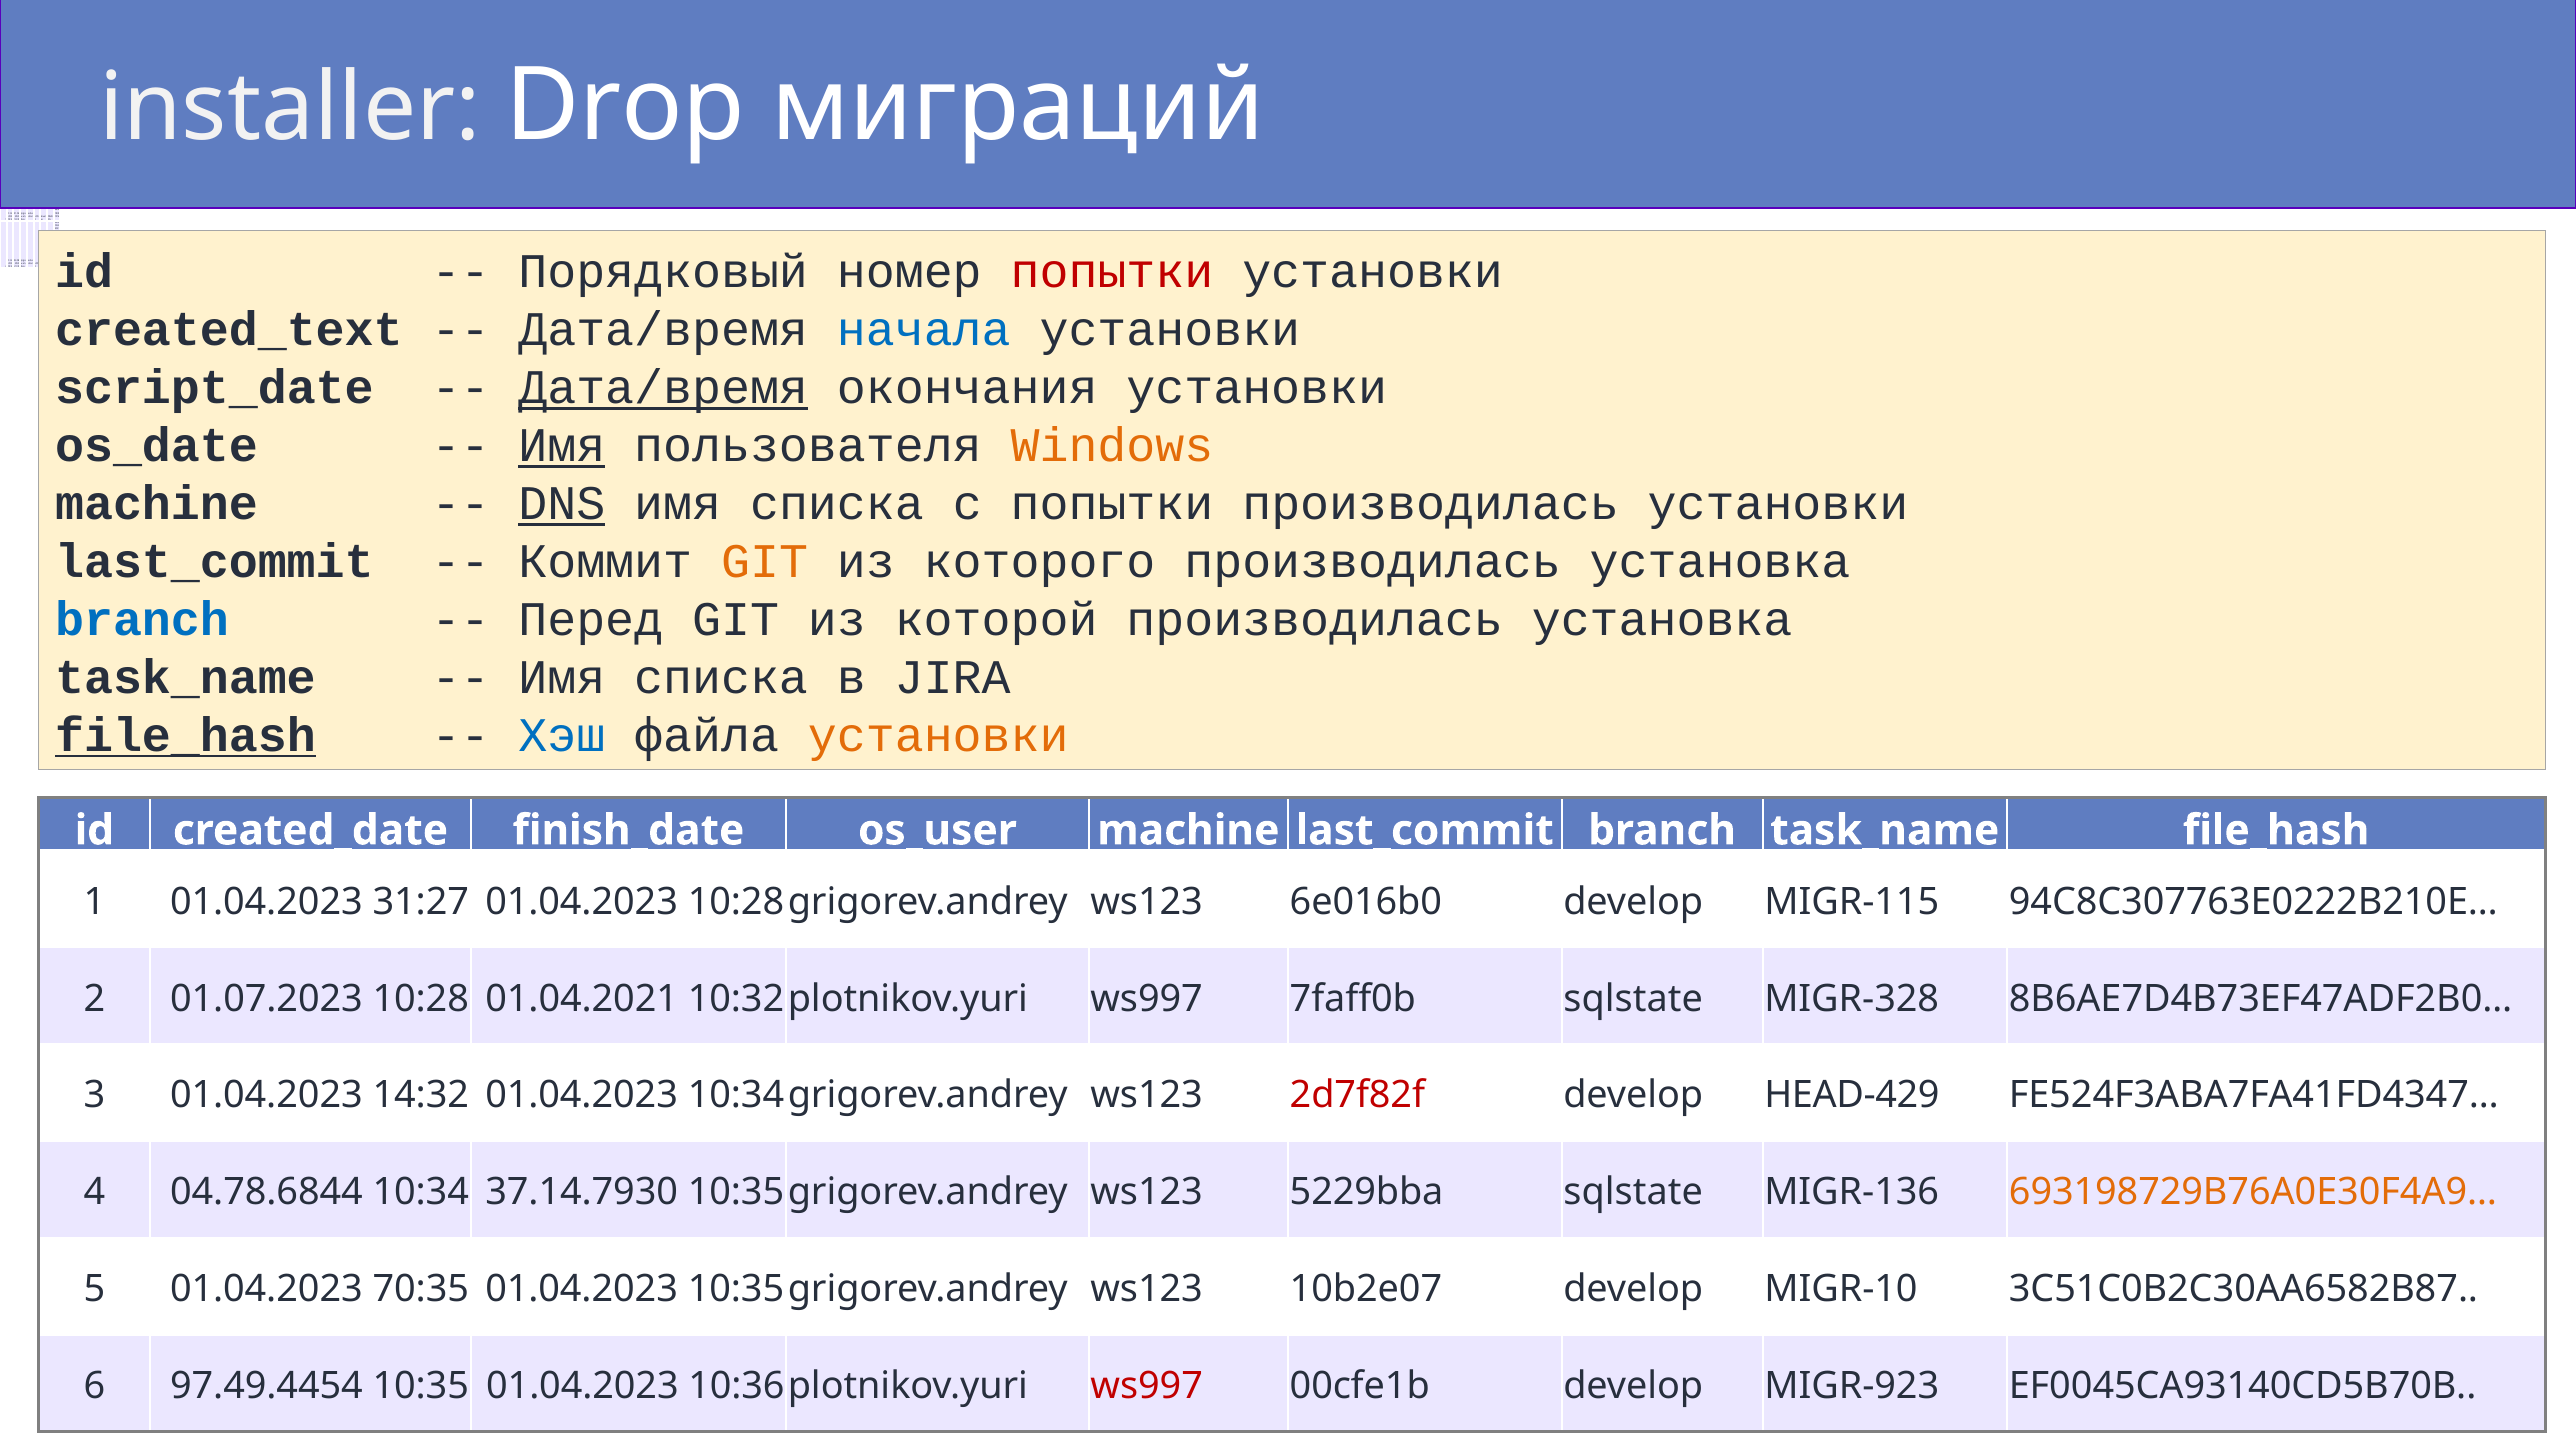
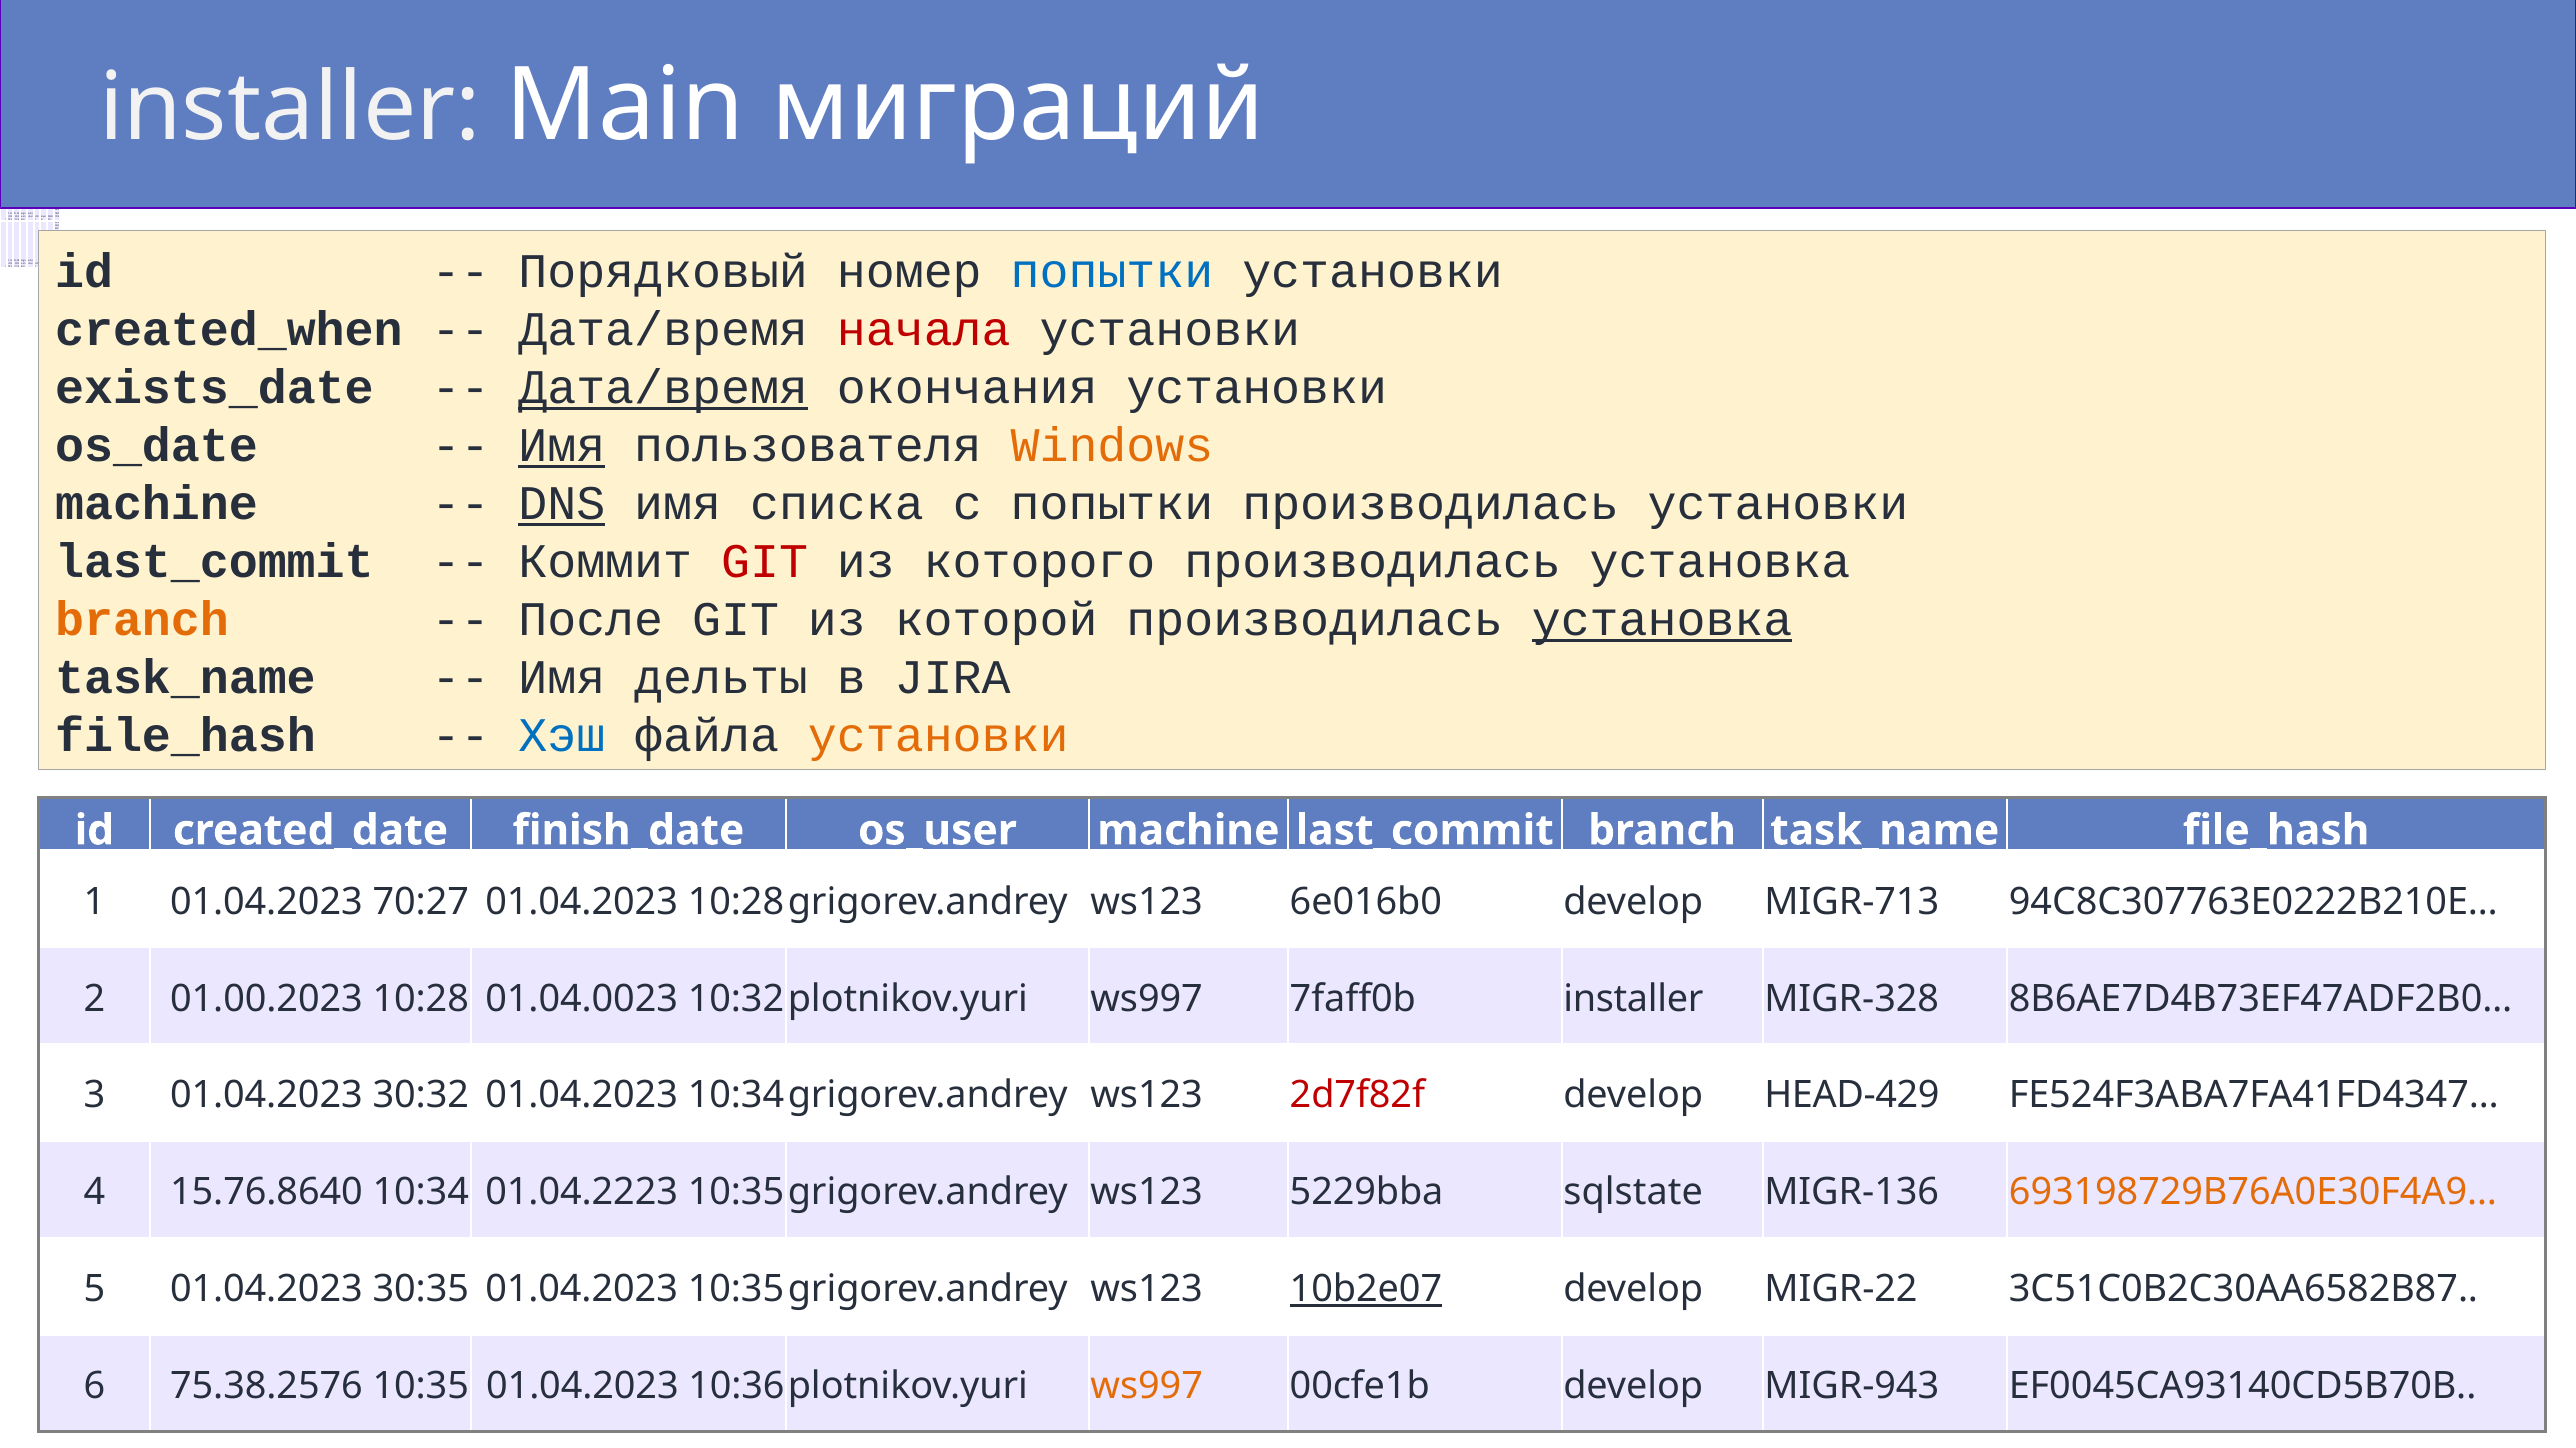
Drop: Drop -> Main (625, 105)
попытки colour: red -> blue (1112, 272)
created_text: created_text -> created_when (229, 330)
начала colour: blue -> red (924, 330)
script_date: script_date -> exists_date (214, 387)
GIT colour: orange -> red (765, 561)
branch colour: blue -> orange (142, 619)
Перед: Перед -> После (591, 619)
установка underline: none -> present (1662, 619)
списка: списка -> дельты (721, 677)
file_hash underline: present -> none (185, 735)
31:27: 31:27 -> 70:27 (421, 902)
MIGR-115: MIGR-115 -> MIGR-713 (1852, 902)
01.07.2023: 01.07.2023 -> 01.00.2023 (266, 998)
01.04.2021: 01.04.2021 -> 01.04.0023 (582, 998)
7faff0b sqlstate: sqlstate -> installer (1633, 998)
14:32: 14:32 -> 30:32 (421, 1095)
04.78.6844: 04.78.6844 -> 15.76.8640 (266, 1192)
37.14.7930: 37.14.7930 -> 01.04.2223 (582, 1192)
70:35: 70:35 -> 30:35 (421, 1289)
10b2e07 underline: none -> present (1366, 1289)
MIGR-10: MIGR-10 -> MIGR-22 (1841, 1289)
97.49.4454: 97.49.4454 -> 75.38.2576 (266, 1386)
ws997 colour: red -> orange (1147, 1386)
MIGR-923: MIGR-923 -> MIGR-943 (1852, 1386)
